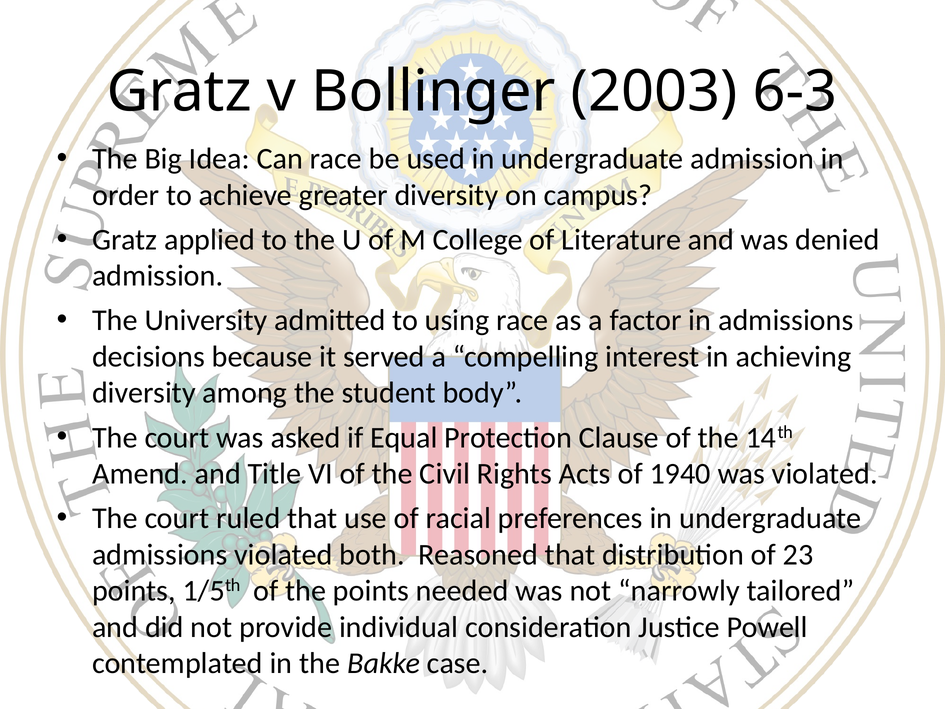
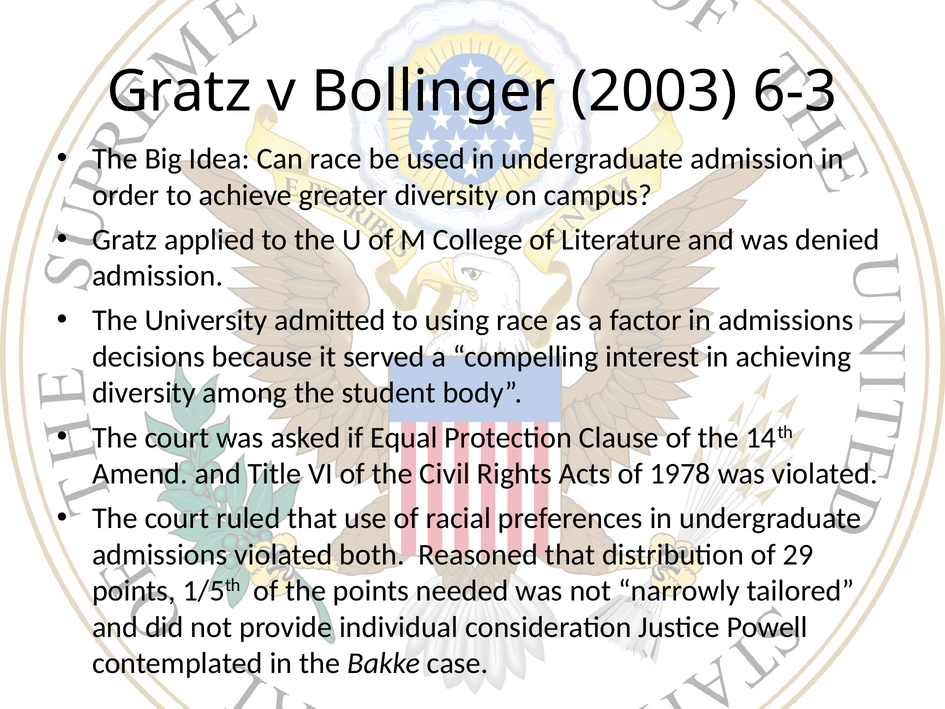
1940: 1940 -> 1978 (680, 474)
23: 23 -> 29 (798, 554)
